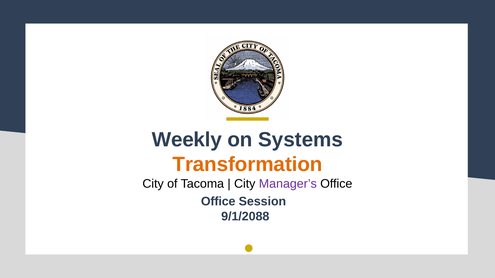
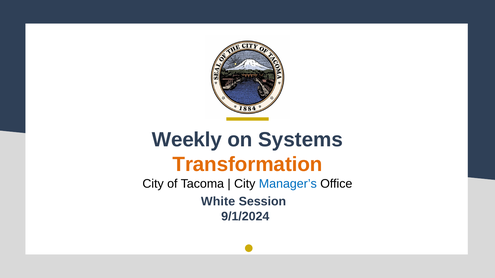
Manager’s colour: purple -> blue (288, 184)
Office: Office -> White (218, 202)
9/1/2088: 9/1/2088 -> 9/1/2024 (245, 217)
